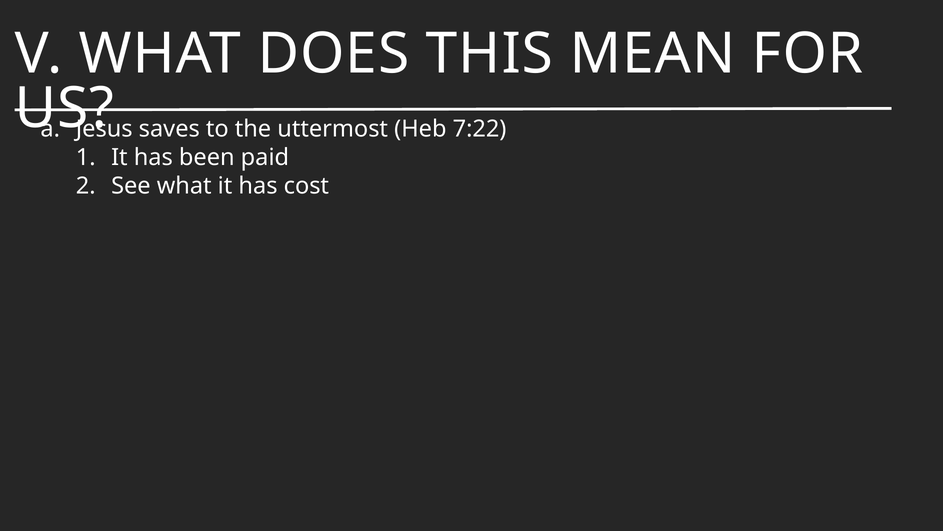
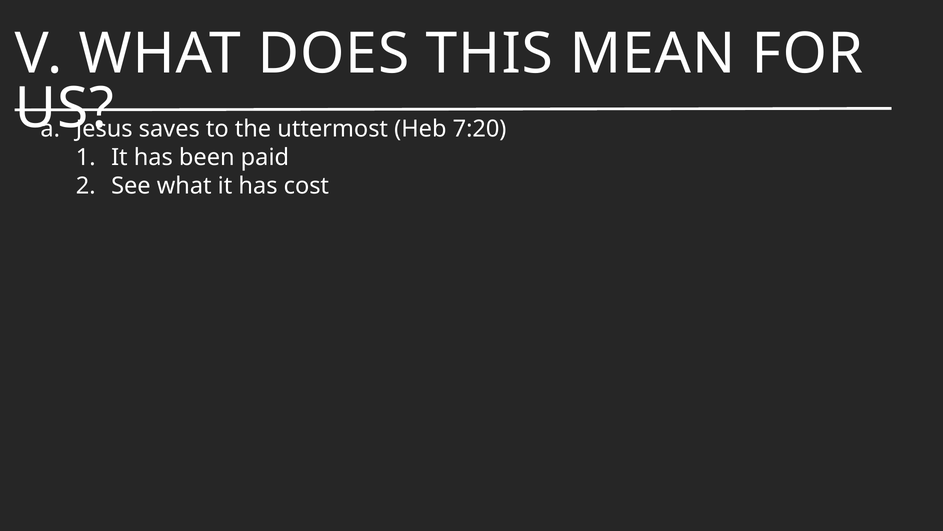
7:22: 7:22 -> 7:20 (480, 129)
